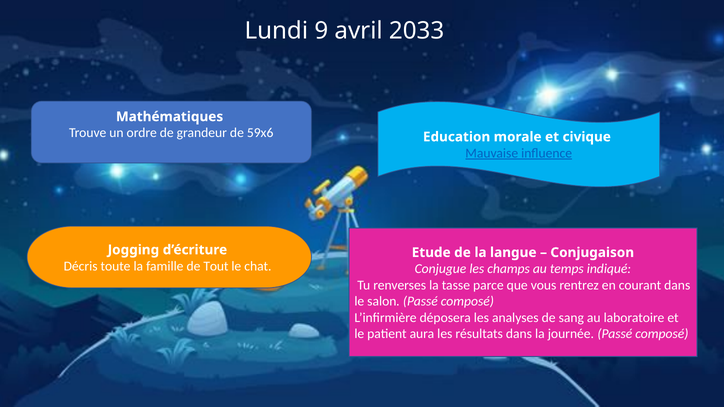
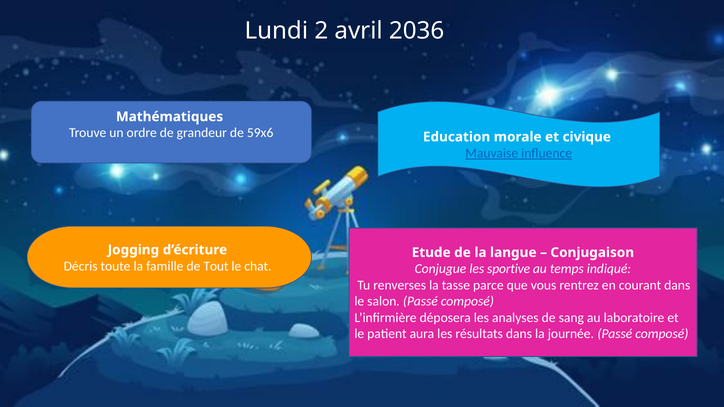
9: 9 -> 2 (321, 31)
2033: 2033 -> 2036 (417, 31)
champs: champs -> sportive (509, 269)
